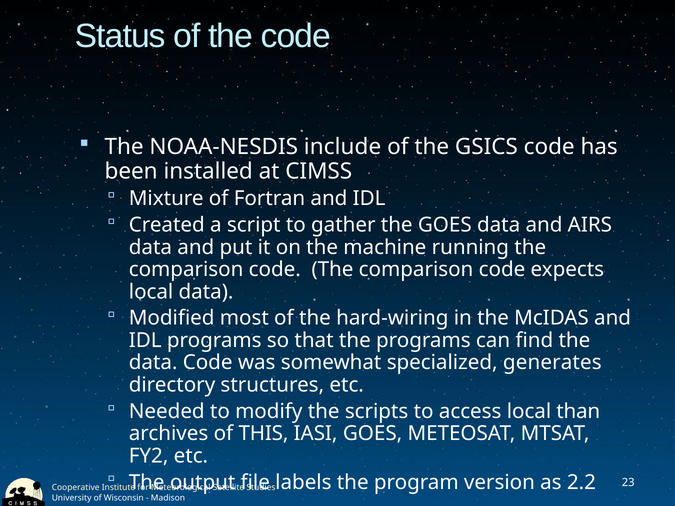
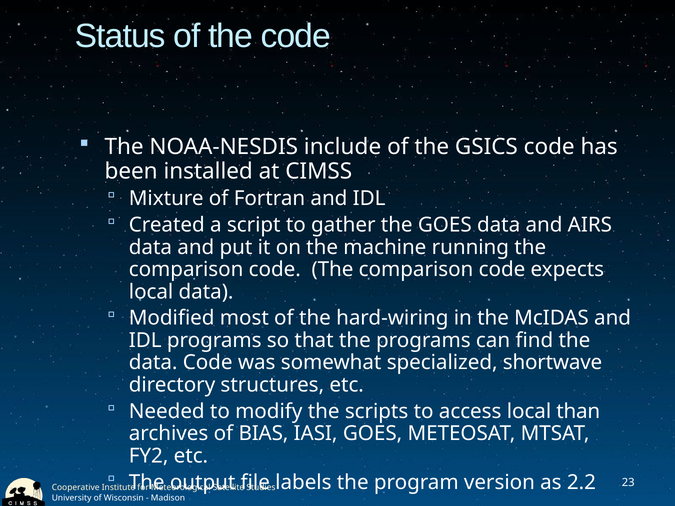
generates: generates -> shortwave (553, 363)
THIS: THIS -> BIAS (263, 434)
